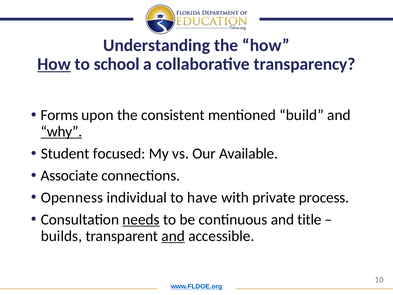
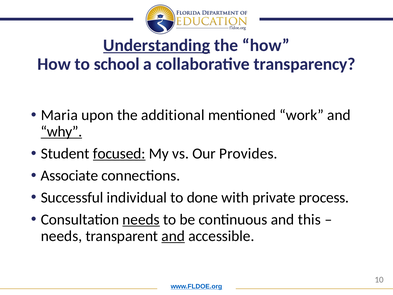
Understanding underline: none -> present (157, 45)
How underline: present -> none (54, 64)
Forms: Forms -> Maria (59, 115)
consistent: consistent -> additional (173, 115)
build: build -> work (302, 115)
focused underline: none -> present (119, 153)
Available: Available -> Provides (248, 153)
Openness: Openness -> Successful (72, 197)
have: have -> done (202, 197)
title: title -> this (309, 219)
builds: builds -> needs (61, 236)
